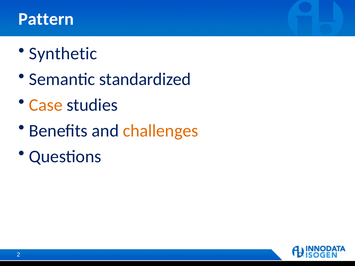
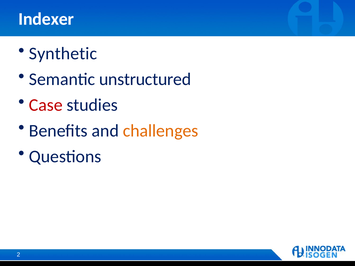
Pattern: Pattern -> Indexer (46, 19)
standardized: standardized -> unstructured (145, 79)
Case colour: orange -> red (46, 105)
